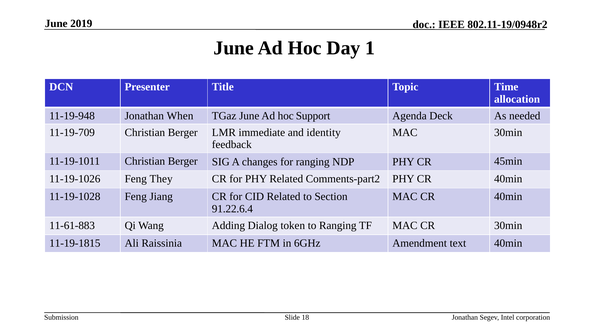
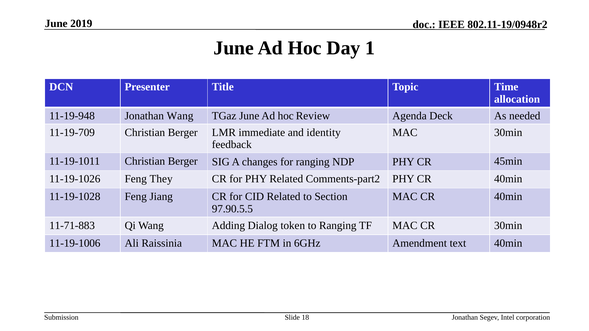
Jonathan When: When -> Wang (180, 116)
Support: Support -> Review (313, 116)
91.22.6.4: 91.22.6.4 -> 97.90.5.5 (232, 209)
11-61-883: 11-61-883 -> 11-71-883 (72, 226)
11-19-1815: 11-19-1815 -> 11-19-1006 (75, 243)
